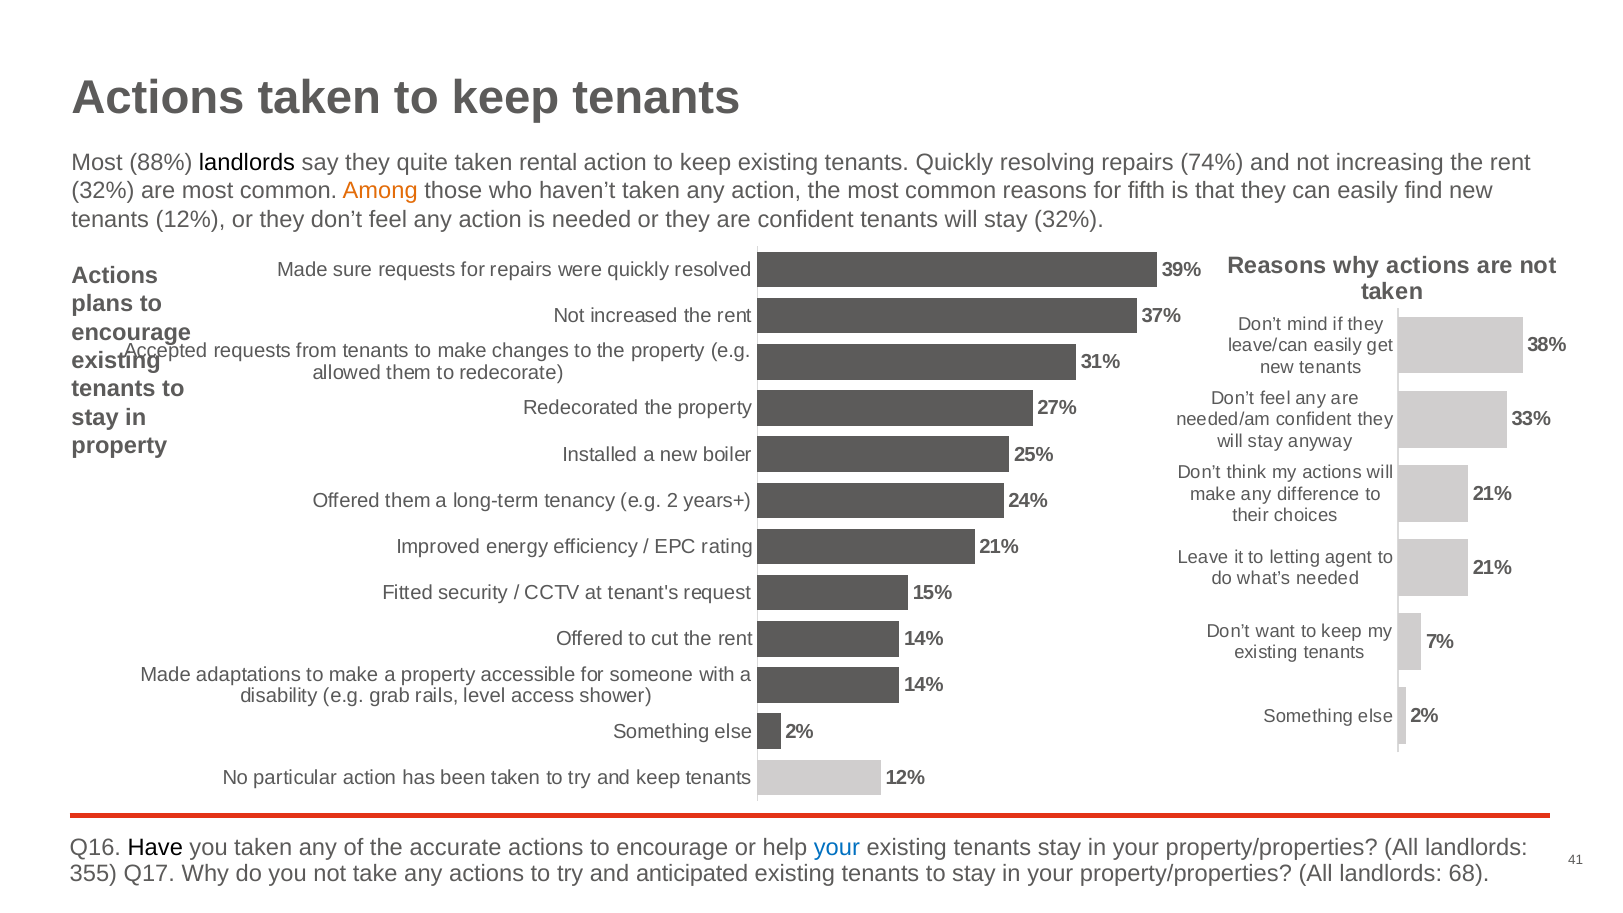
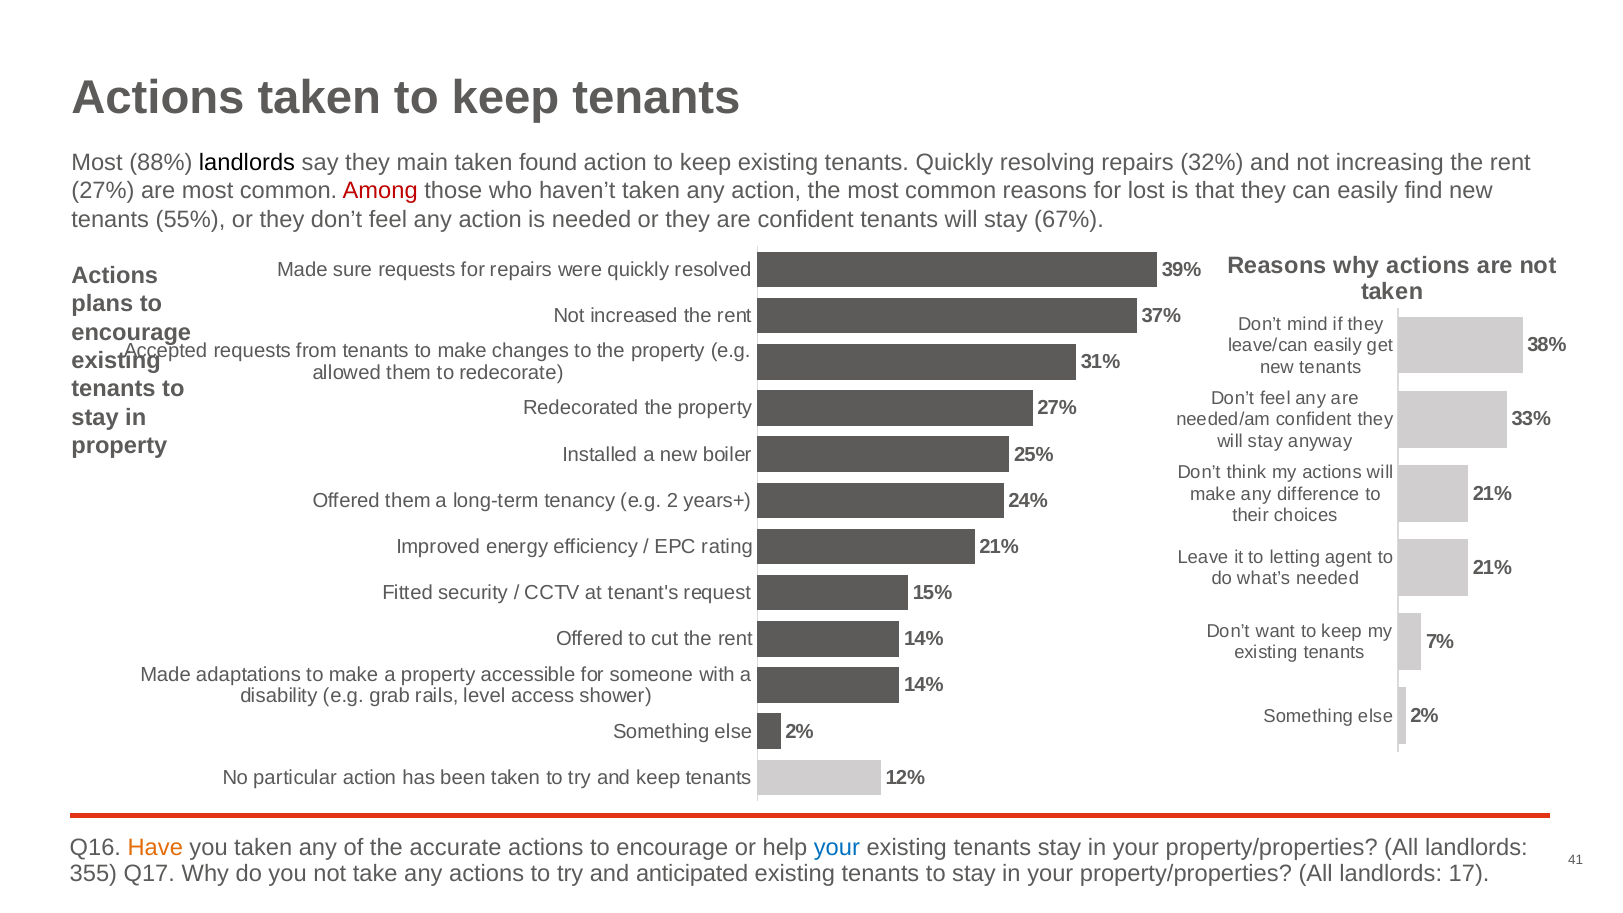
quite: quite -> main (422, 163)
rental: rental -> found (548, 163)
74%: 74% -> 32% (1212, 163)
32%: 32% -> 27% (103, 191)
Among colour: orange -> red (380, 191)
fifth: fifth -> lost (1146, 191)
tenants 12%: 12% -> 55% (190, 220)
stay 32%: 32% -> 67% (1069, 220)
Have colour: black -> orange (155, 848)
68: 68 -> 17 (1469, 874)
